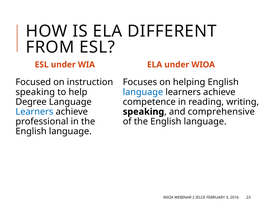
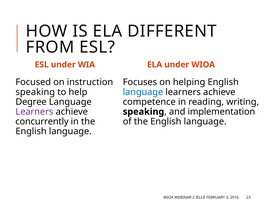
Learners colour: blue -> purple (34, 112)
comprehensive: comprehensive -> implementation (221, 112)
professional: professional -> concurrently (42, 122)
